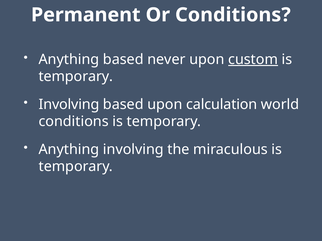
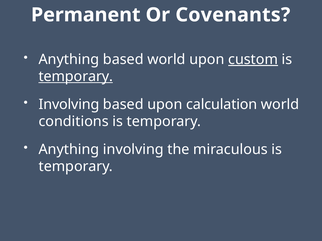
Or Conditions: Conditions -> Covenants (233, 15)
based never: never -> world (166, 59)
temporary underline: none -> present (76, 77)
